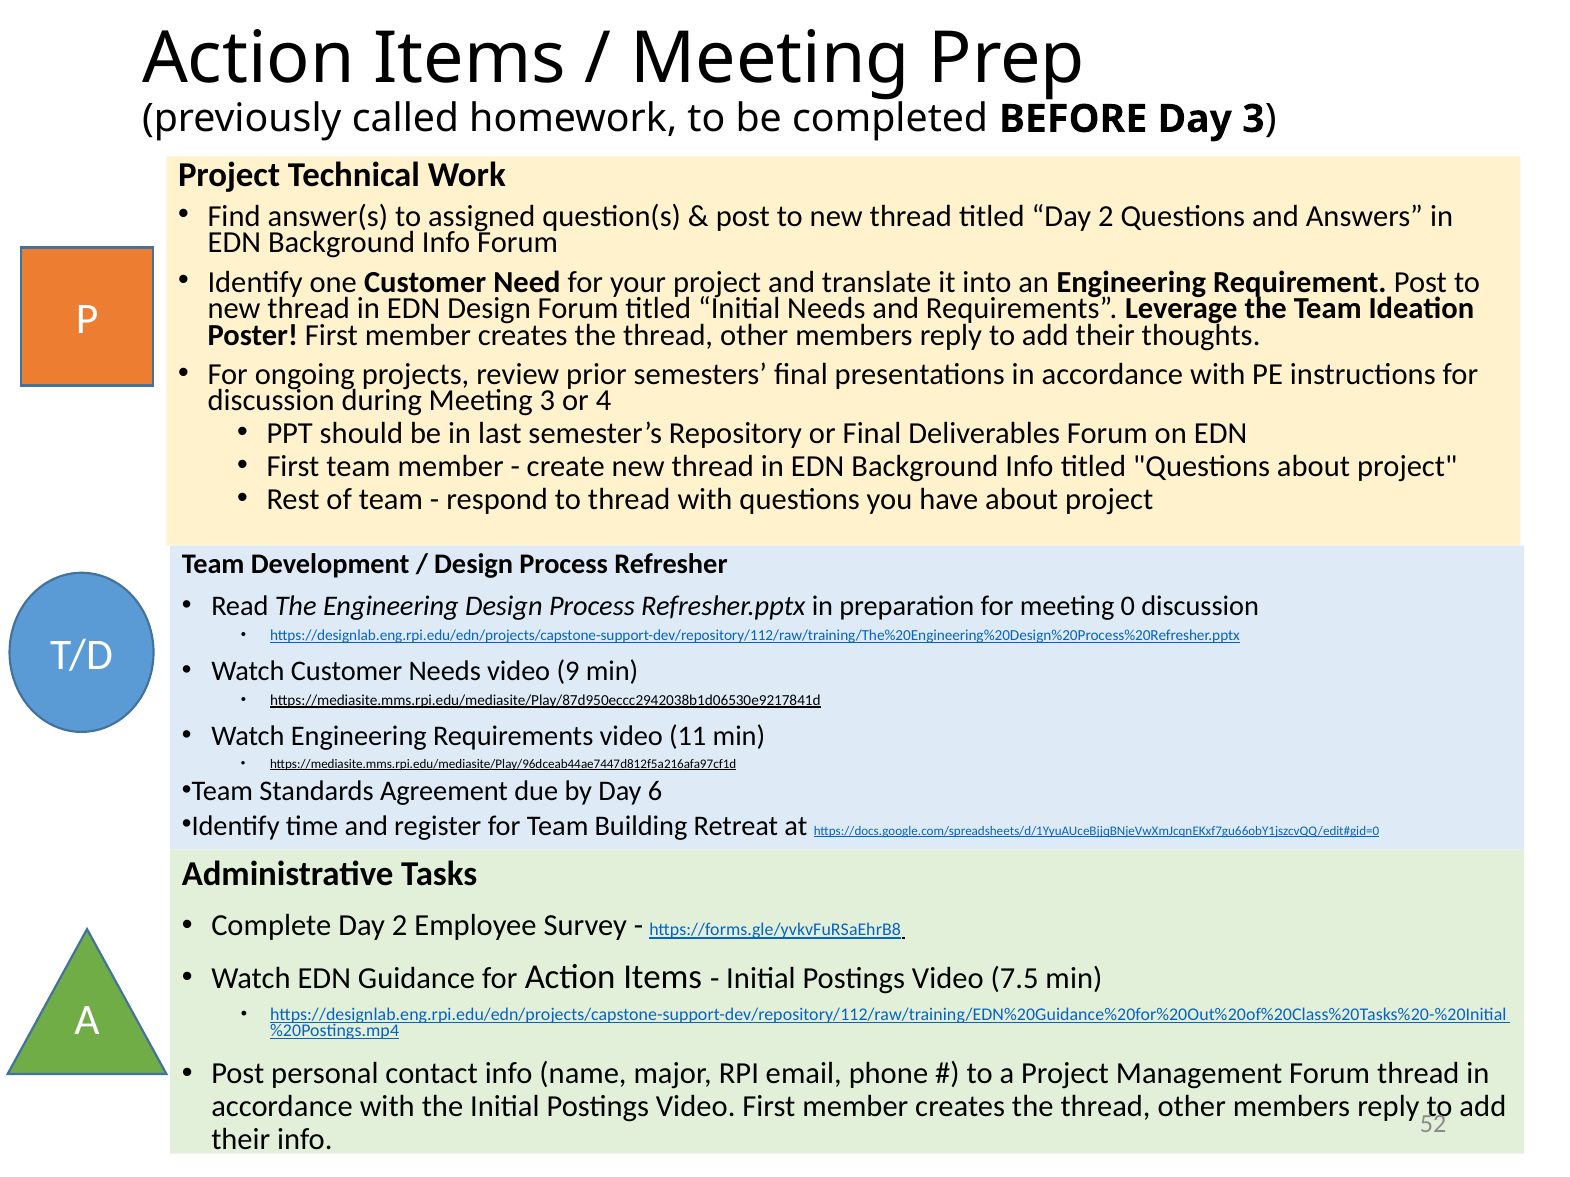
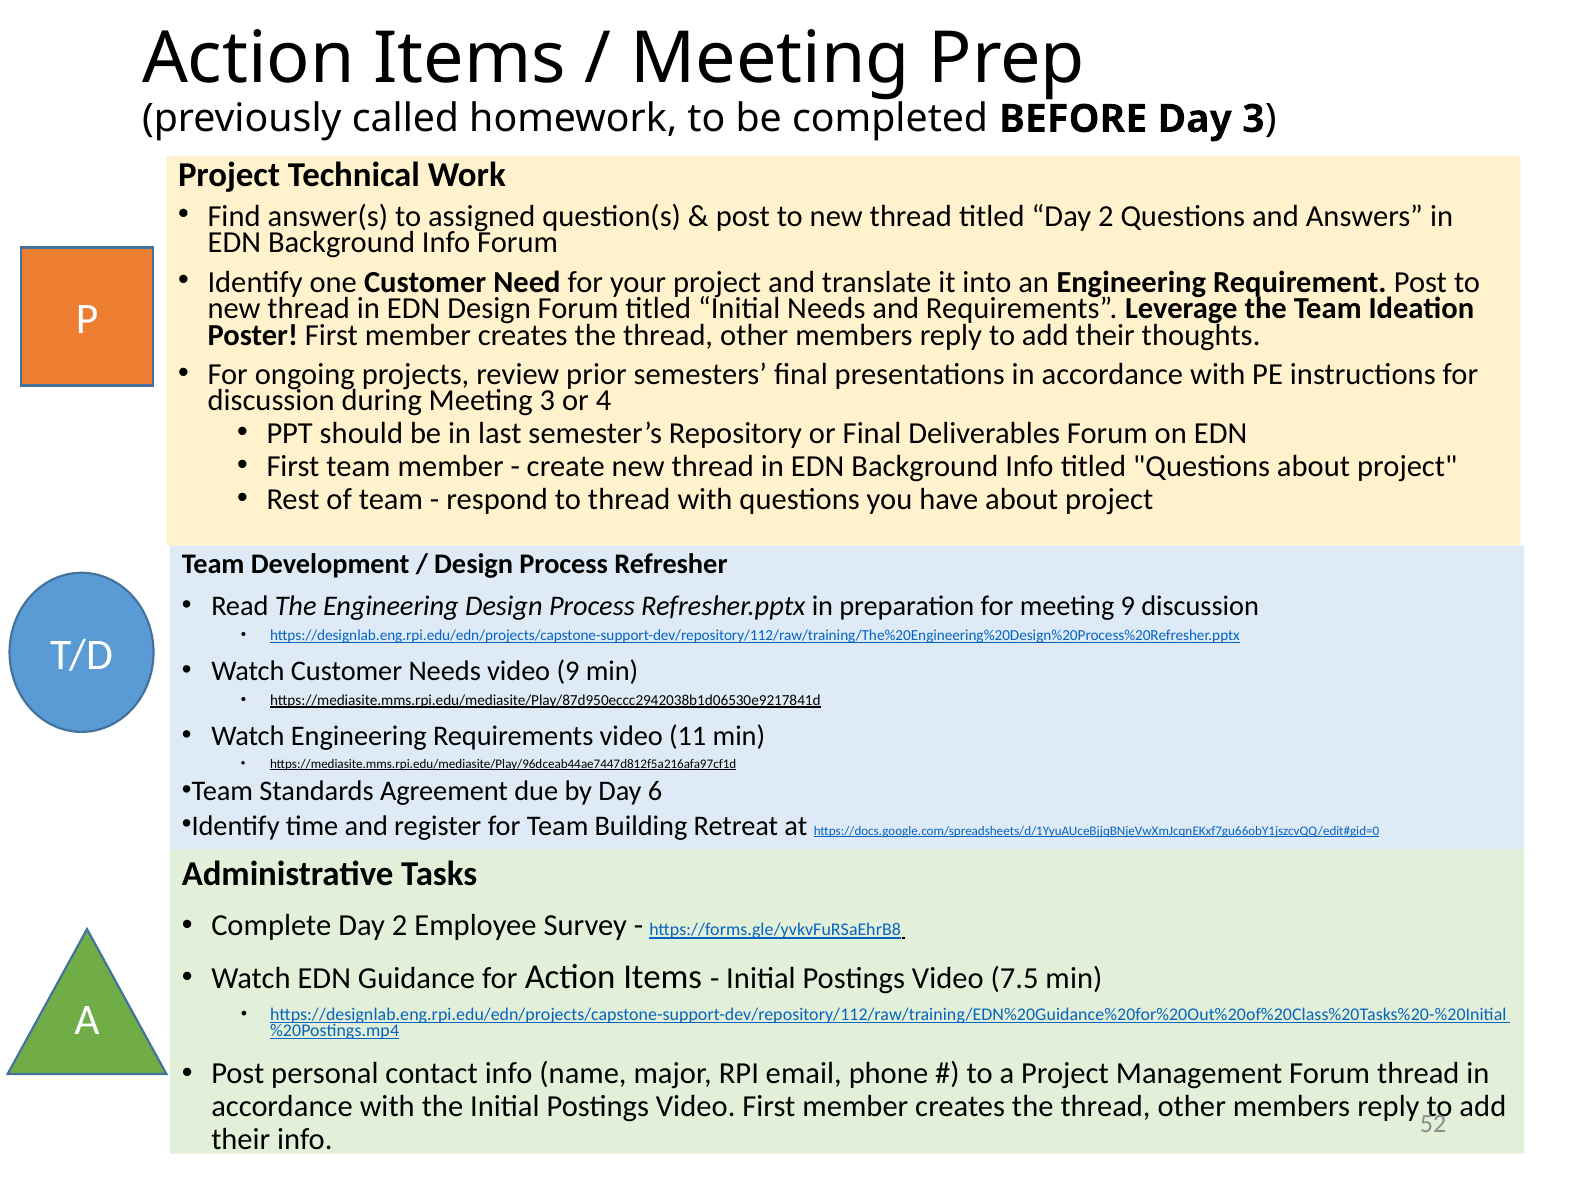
meeting 0: 0 -> 9 (1128, 607)
